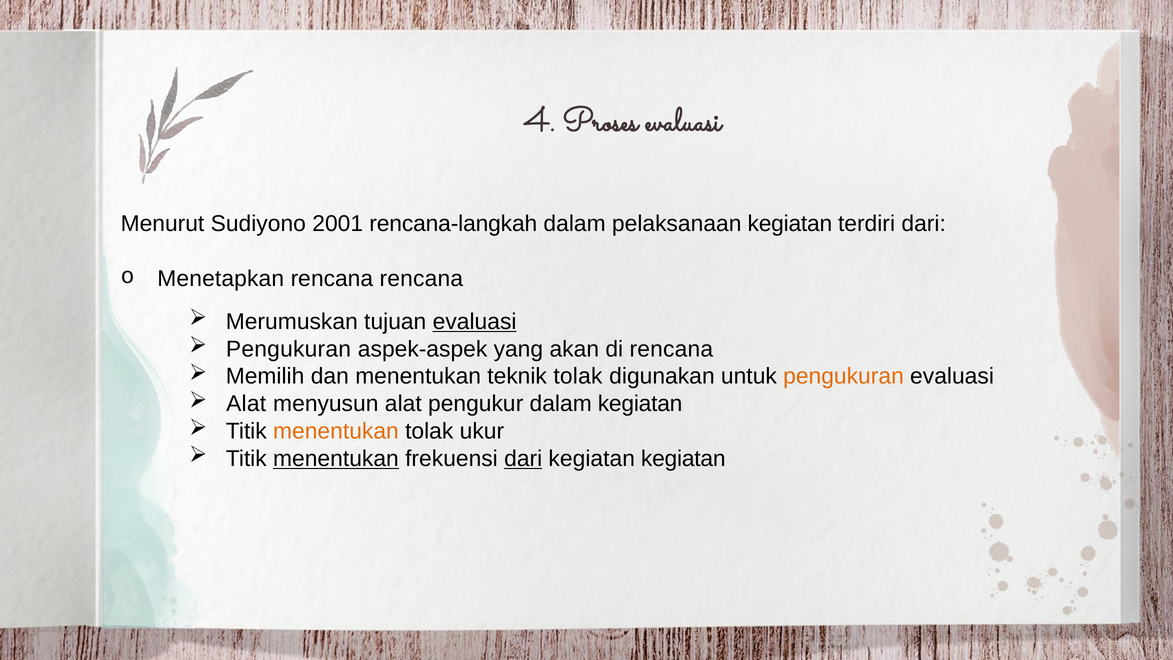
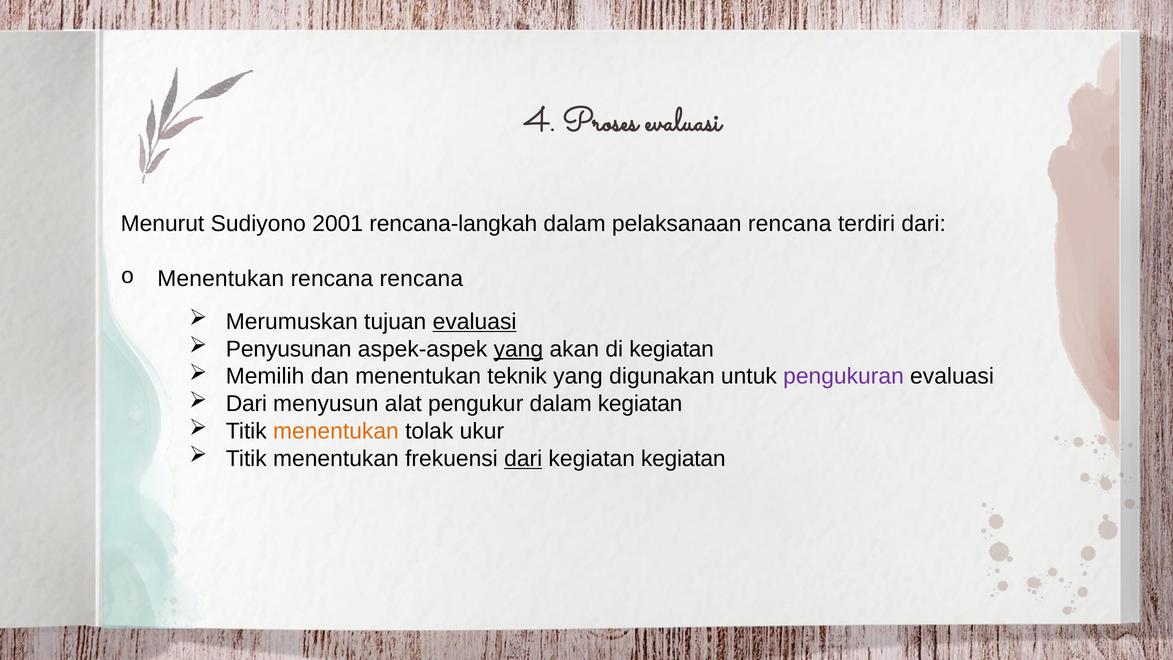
pelaksanaan kegiatan: kegiatan -> rencana (790, 224)
Menetapkan: Menetapkan -> Menentukan (221, 279)
Pengukuran: Pengukuran -> Penyusunan (289, 349)
yang underline: none -> present (518, 349)
di rencana: rencana -> kegiatan (672, 349)
teknik tolak: tolak -> yang (578, 376)
pengukuran colour: orange -> purple (844, 376)
Alat: Alat -> Dari (246, 404)
menentukan underline: present -> none (336, 459)
